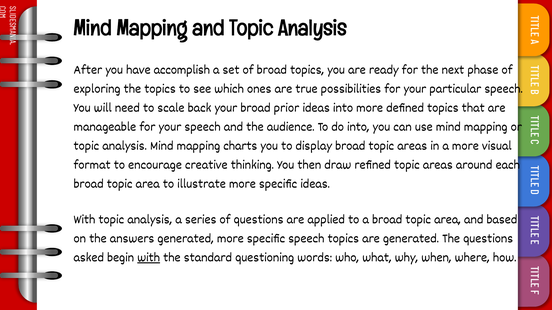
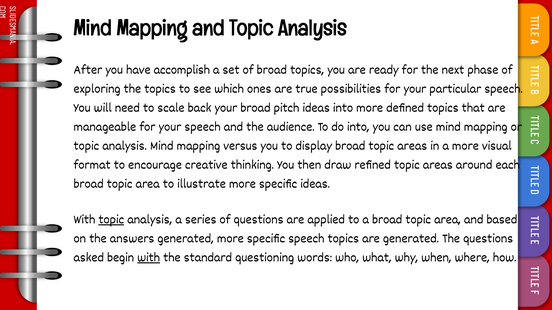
prior: prior -> pitch (287, 107)
charts: charts -> versus (240, 146)
topic underline: none -> present (111, 219)
